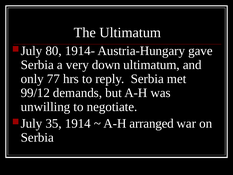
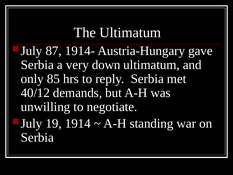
80: 80 -> 87 (54, 51)
77: 77 -> 85 (53, 79)
99/12: 99/12 -> 40/12 (35, 93)
35: 35 -> 19 (54, 123)
arranged: arranged -> standing (152, 123)
